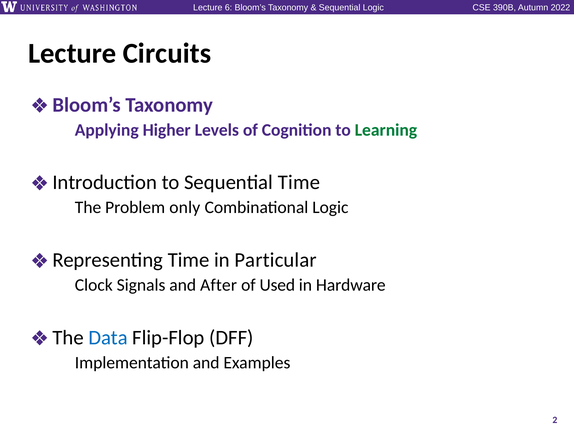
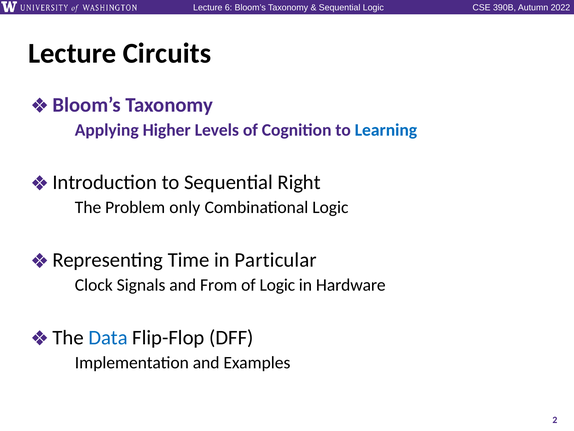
Learning colour: green -> blue (386, 130)
Sequential Time: Time -> Right (299, 182)
After: After -> From (219, 285)
of Used: Used -> Logic (277, 285)
